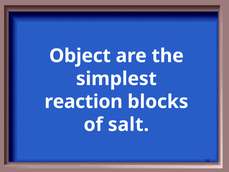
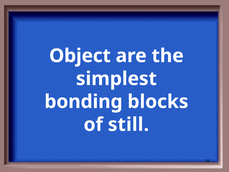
reaction: reaction -> bonding (84, 102)
salt: salt -> still (128, 124)
